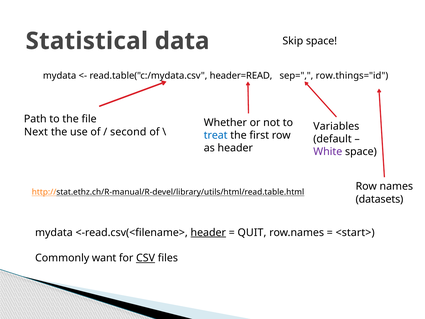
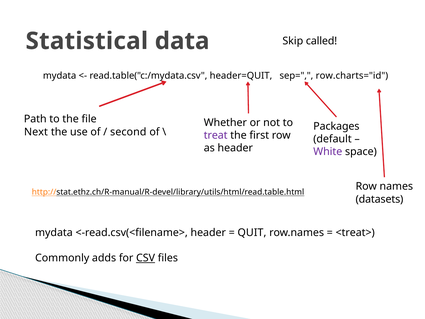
Skip space: space -> called (322, 41)
header=READ: header=READ -> header=QUIT (241, 76)
row.things="id: row.things="id -> row.charts="id (352, 76)
Variables: Variables -> Packages (336, 126)
treat colour: blue -> purple (216, 135)
header underline: present -> none (208, 232)
<start>: <start> -> <treat> (355, 232)
want: want -> adds (104, 258)
